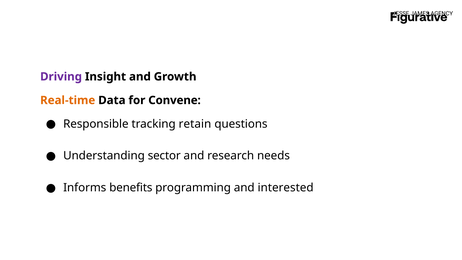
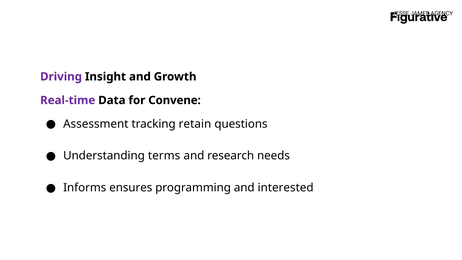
Real-time colour: orange -> purple (68, 100)
Responsible: Responsible -> Assessment (96, 124)
sector: sector -> terms (164, 156)
benefits: benefits -> ensures (131, 188)
